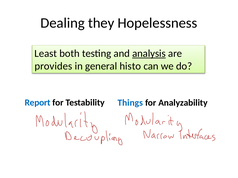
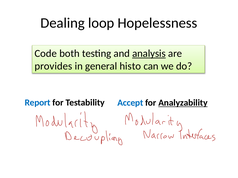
they: they -> loop (101, 23)
Least: Least -> Code (46, 54)
Things: Things -> Accept (130, 103)
Analyzability underline: none -> present (183, 103)
